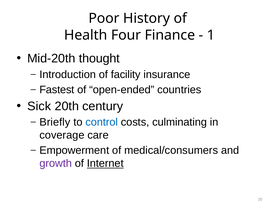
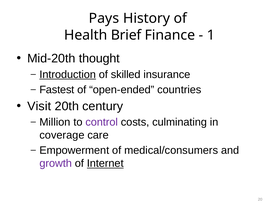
Poor: Poor -> Pays (104, 18)
Four: Four -> Brief (126, 35)
Introduction underline: none -> present (68, 75)
facility: facility -> skilled (126, 75)
Sick: Sick -> Visit (39, 106)
Briefly: Briefly -> Million (55, 122)
control colour: blue -> purple (102, 122)
